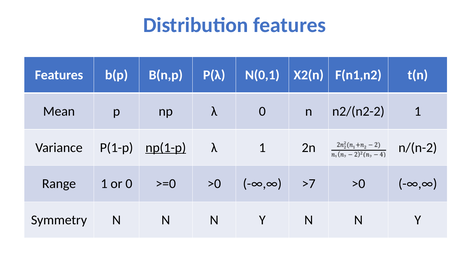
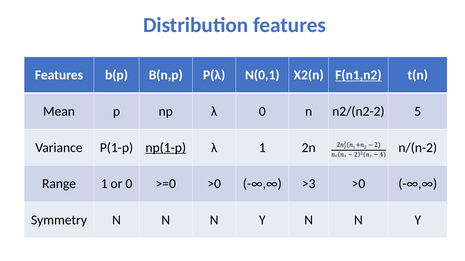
F(n1,n2 underline: none -> present (358, 75)
n2/(n2-2 1: 1 -> 5 (418, 112)
>7: >7 -> >3 (309, 184)
